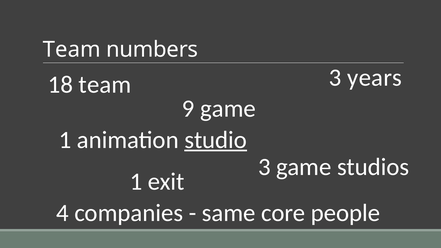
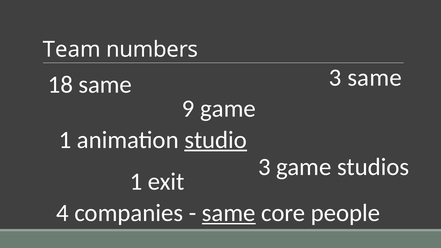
3 years: years -> same (375, 78)
18 team: team -> same (105, 85)
same underline: none -> present (229, 213)
